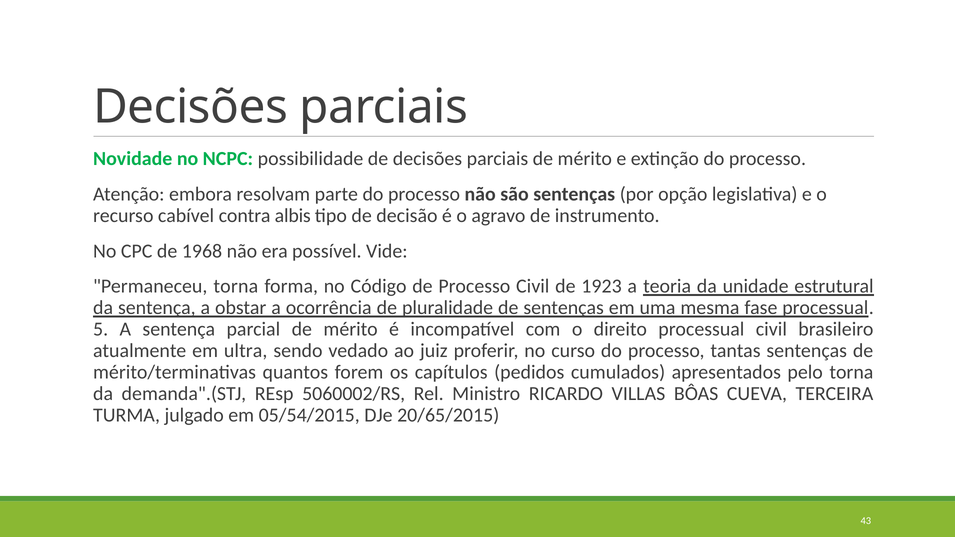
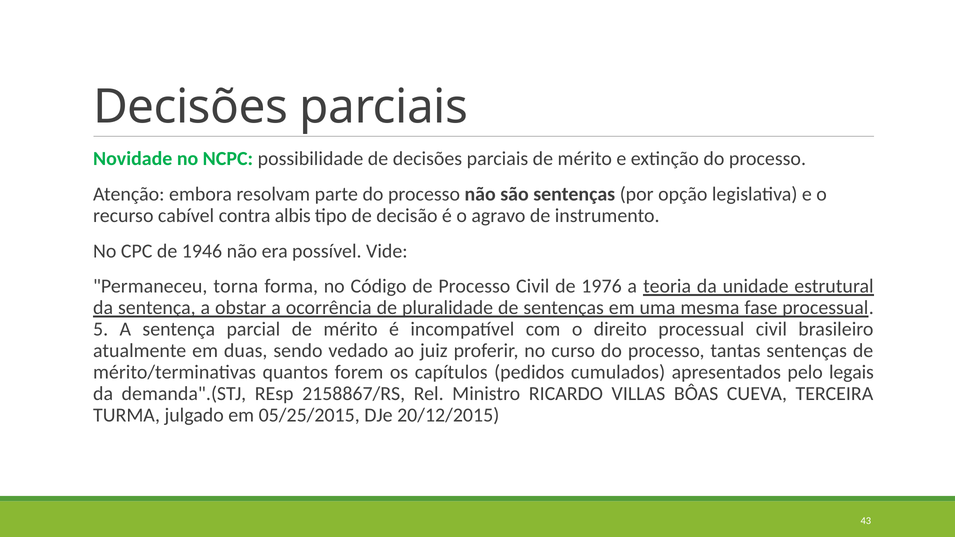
1968: 1968 -> 1946 (202, 251)
1923: 1923 -> 1976 (602, 287)
ultra: ultra -> duas (246, 351)
pelo torna: torna -> legais (851, 372)
5060002/RS: 5060002/RS -> 2158867/RS (354, 394)
05/54/2015: 05/54/2015 -> 05/25/2015 (309, 415)
20/65/2015: 20/65/2015 -> 20/12/2015 (448, 415)
